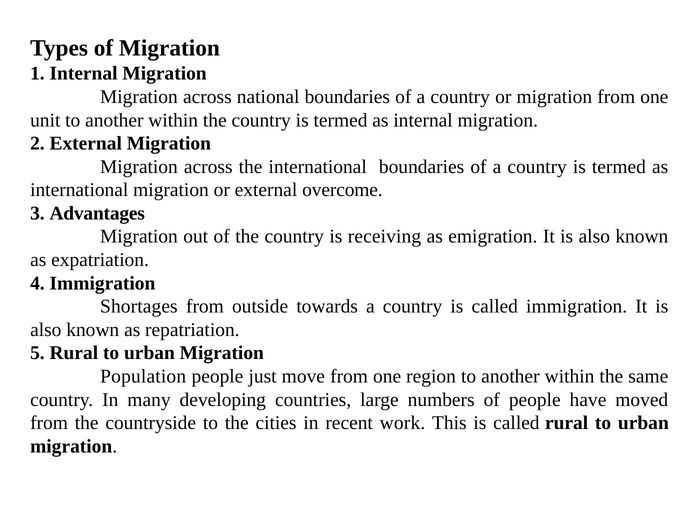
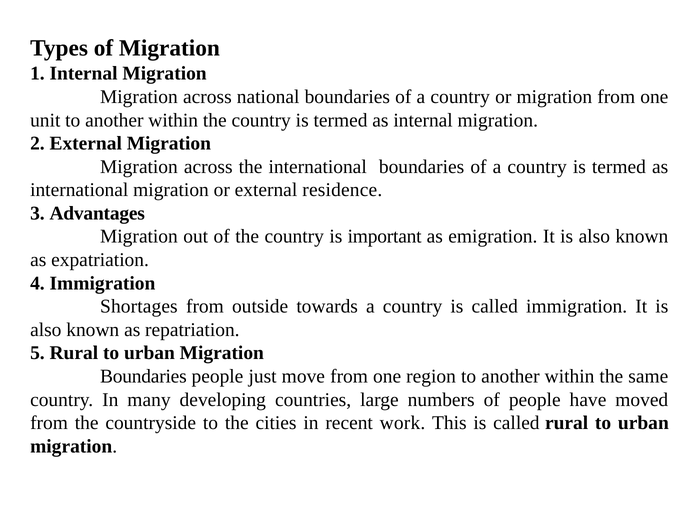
overcome: overcome -> residence (342, 190)
receiving: receiving -> important (385, 237)
Population: Population -> Boundaries (143, 377)
